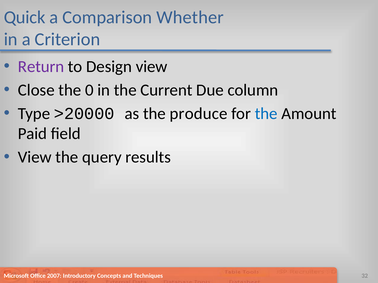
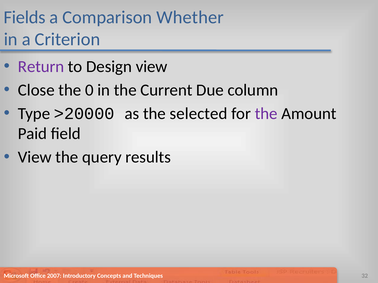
Quick: Quick -> Fields (25, 17)
produce: produce -> selected (199, 114)
the colour: blue -> purple (266, 114)
